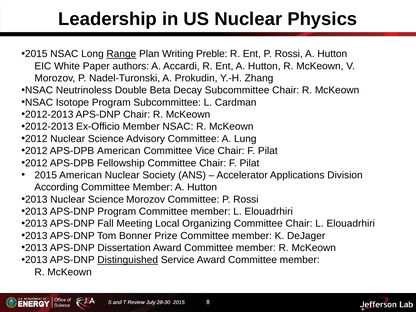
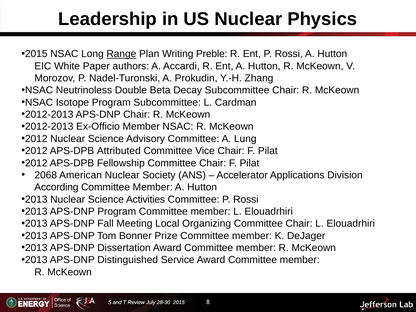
APS-DPB American: American -> Attributed (119, 151)
2015: 2015 -> 2068 (46, 175)
Science Morozov: Morozov -> Activities (146, 199)
Distinguished underline: present -> none (128, 260)
